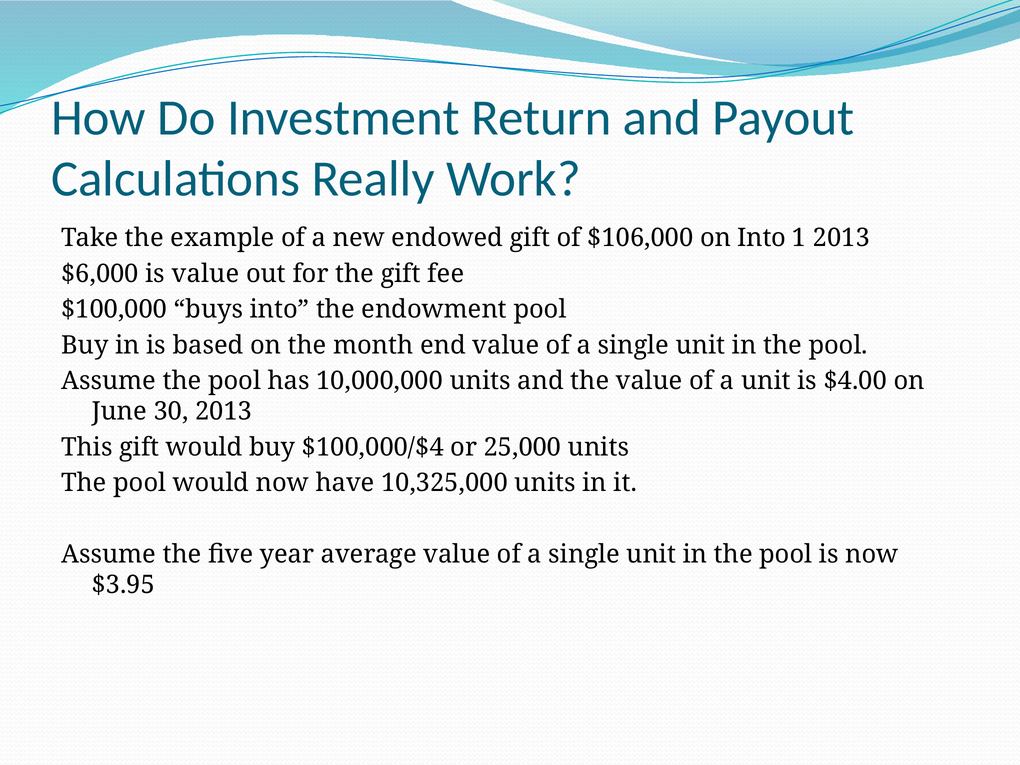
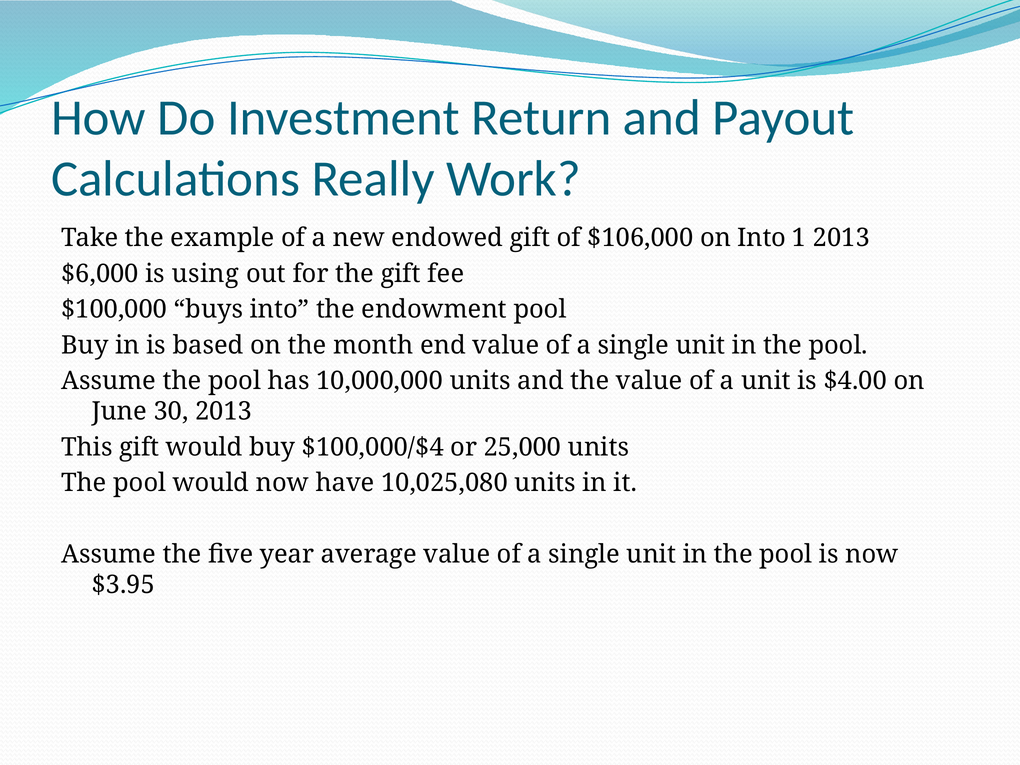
is value: value -> using (205, 274)
10,325,000: 10,325,000 -> 10,025,080 (444, 483)
